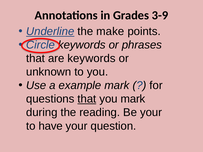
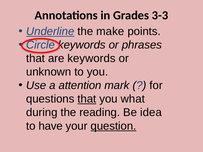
3-9: 3-9 -> 3-3 (160, 15)
example: example -> attention (80, 86)
you mark: mark -> what (133, 99)
Be your: your -> idea (151, 113)
question underline: none -> present (113, 126)
